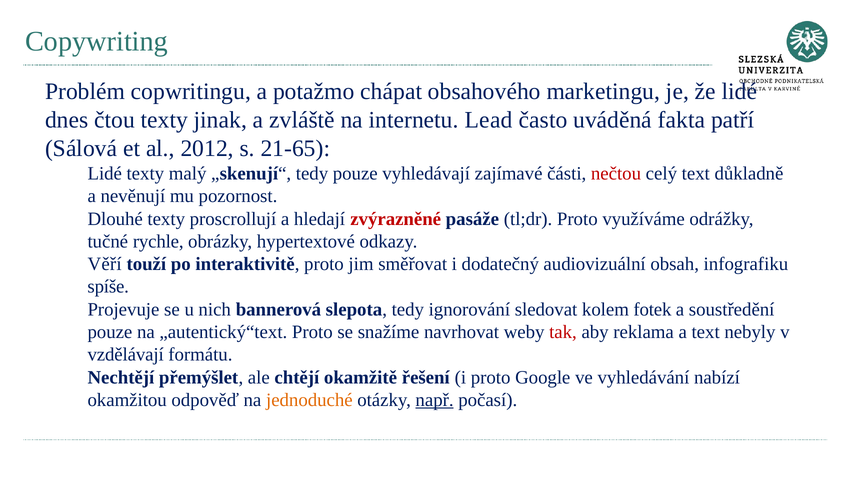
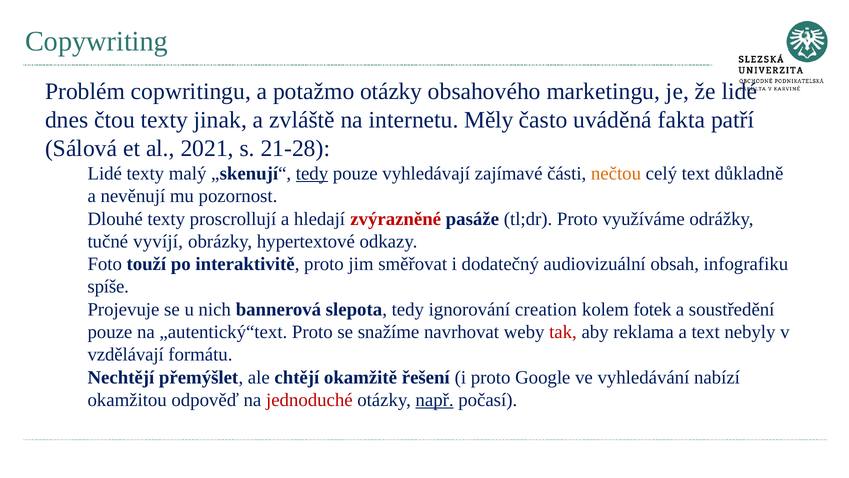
potažmo chápat: chápat -> otázky (391, 92)
Lead: Lead -> Měly (489, 120)
2012: 2012 -> 2021 (207, 148)
21-65: 21-65 -> 21-28 (295, 148)
tedy underline: none -> present (312, 173)
nečtou colour: red -> orange (616, 173)
rychle: rychle -> vyvíjí (158, 241)
Věří: Věří -> Foto (105, 264)
sledovat: sledovat -> creation (546, 309)
jednoduché colour: orange -> red (309, 400)
